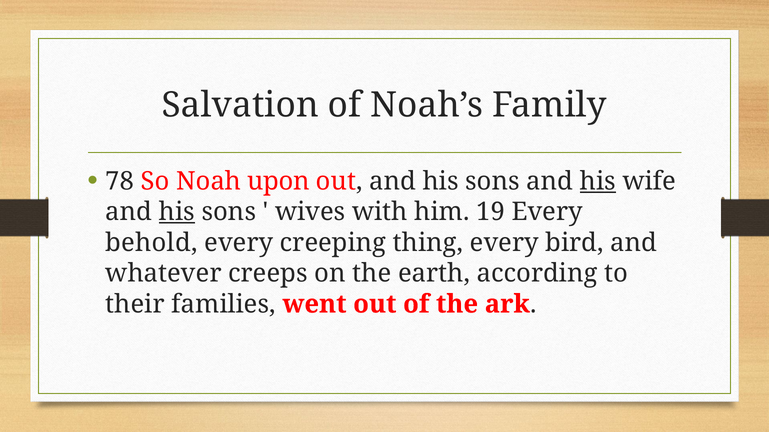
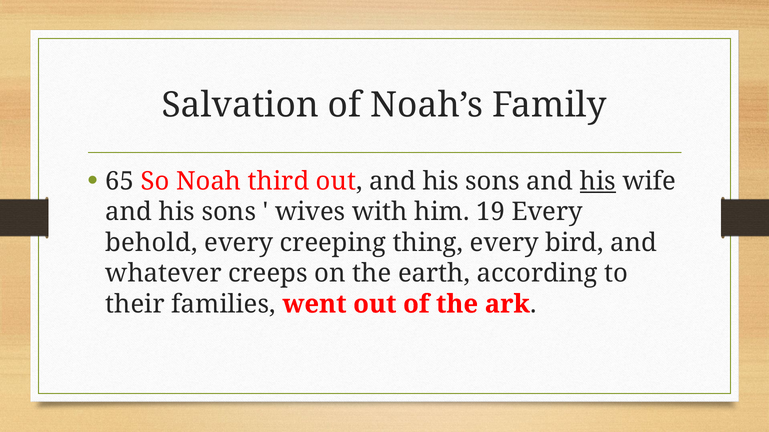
78: 78 -> 65 (120, 181)
upon: upon -> third (279, 181)
his underline: present -> none (177, 212)
